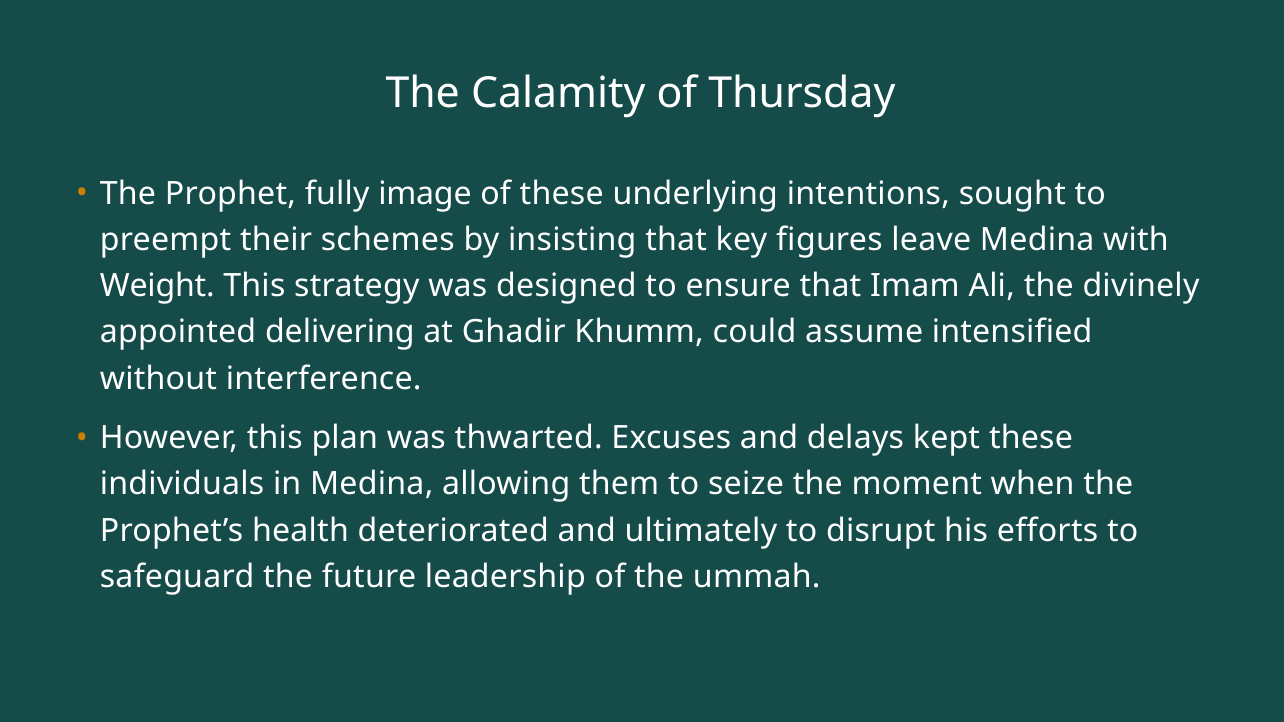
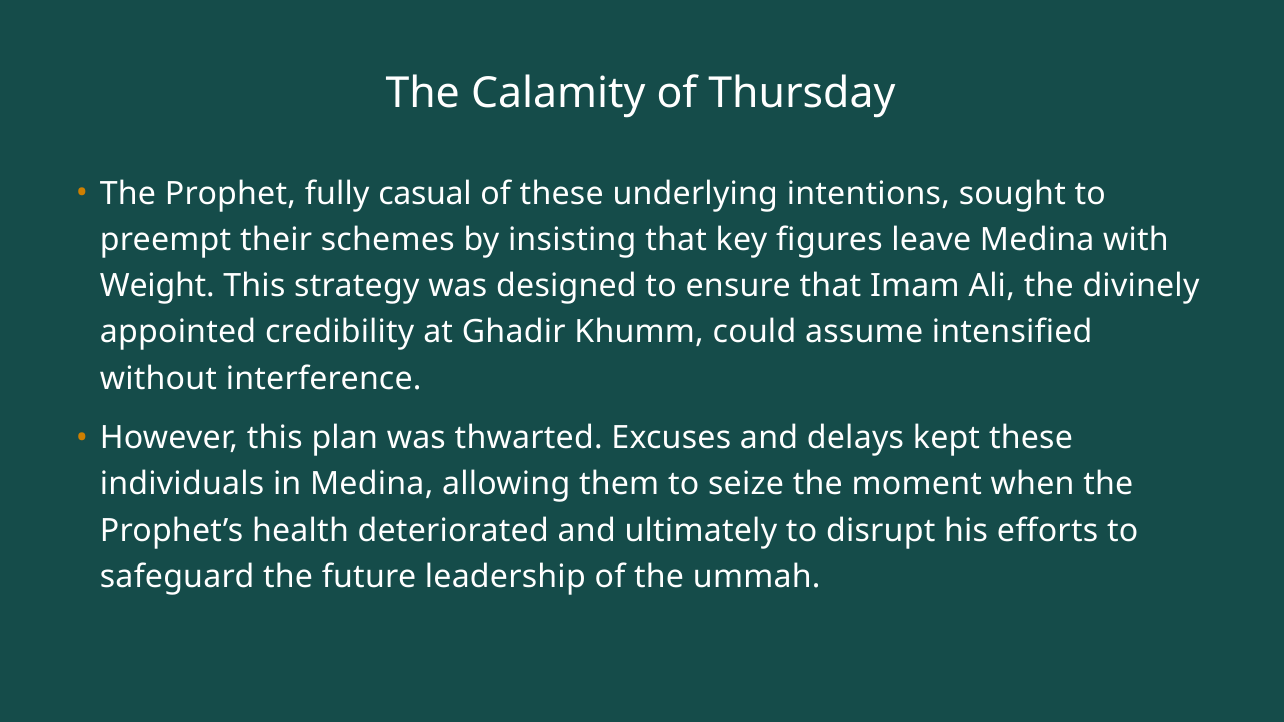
image: image -> casual (425, 194)
delivering: delivering -> credibility (340, 332)
